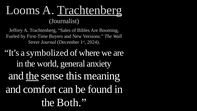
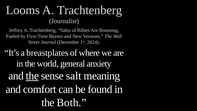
Trachtenberg underline: present -> none (90, 10)
symbolized: symbolized -> breastplates (47, 53)
this: this -> salt (74, 76)
